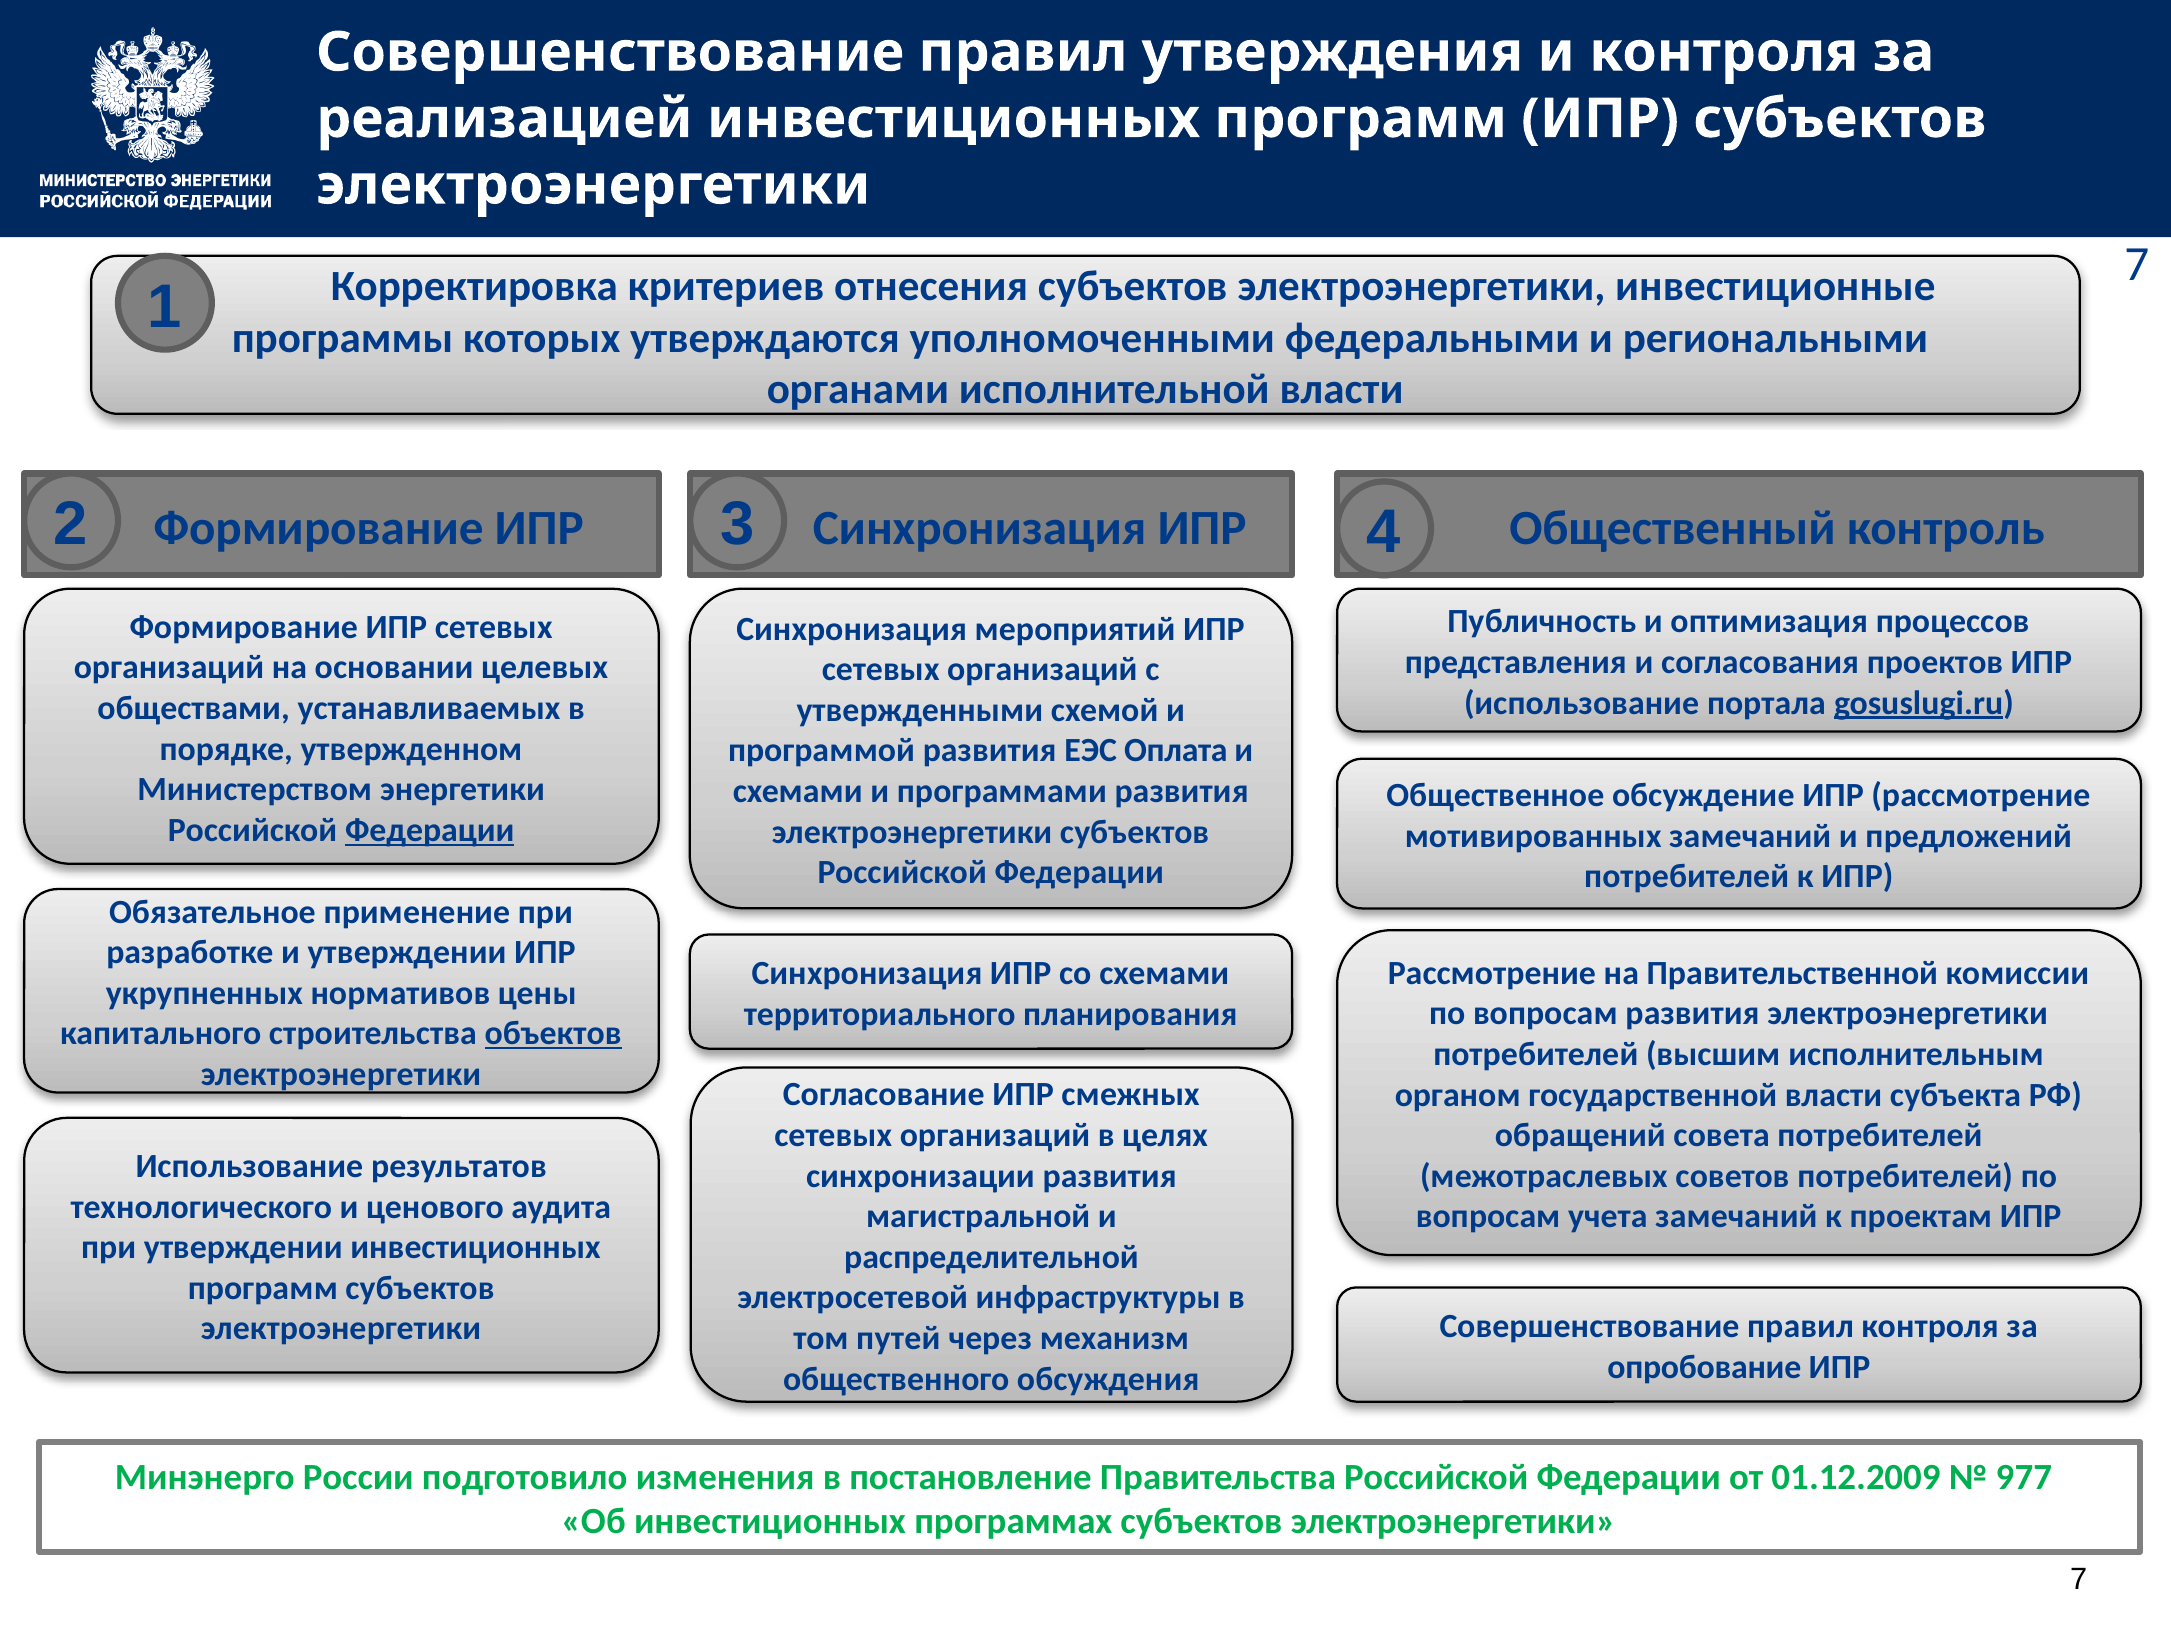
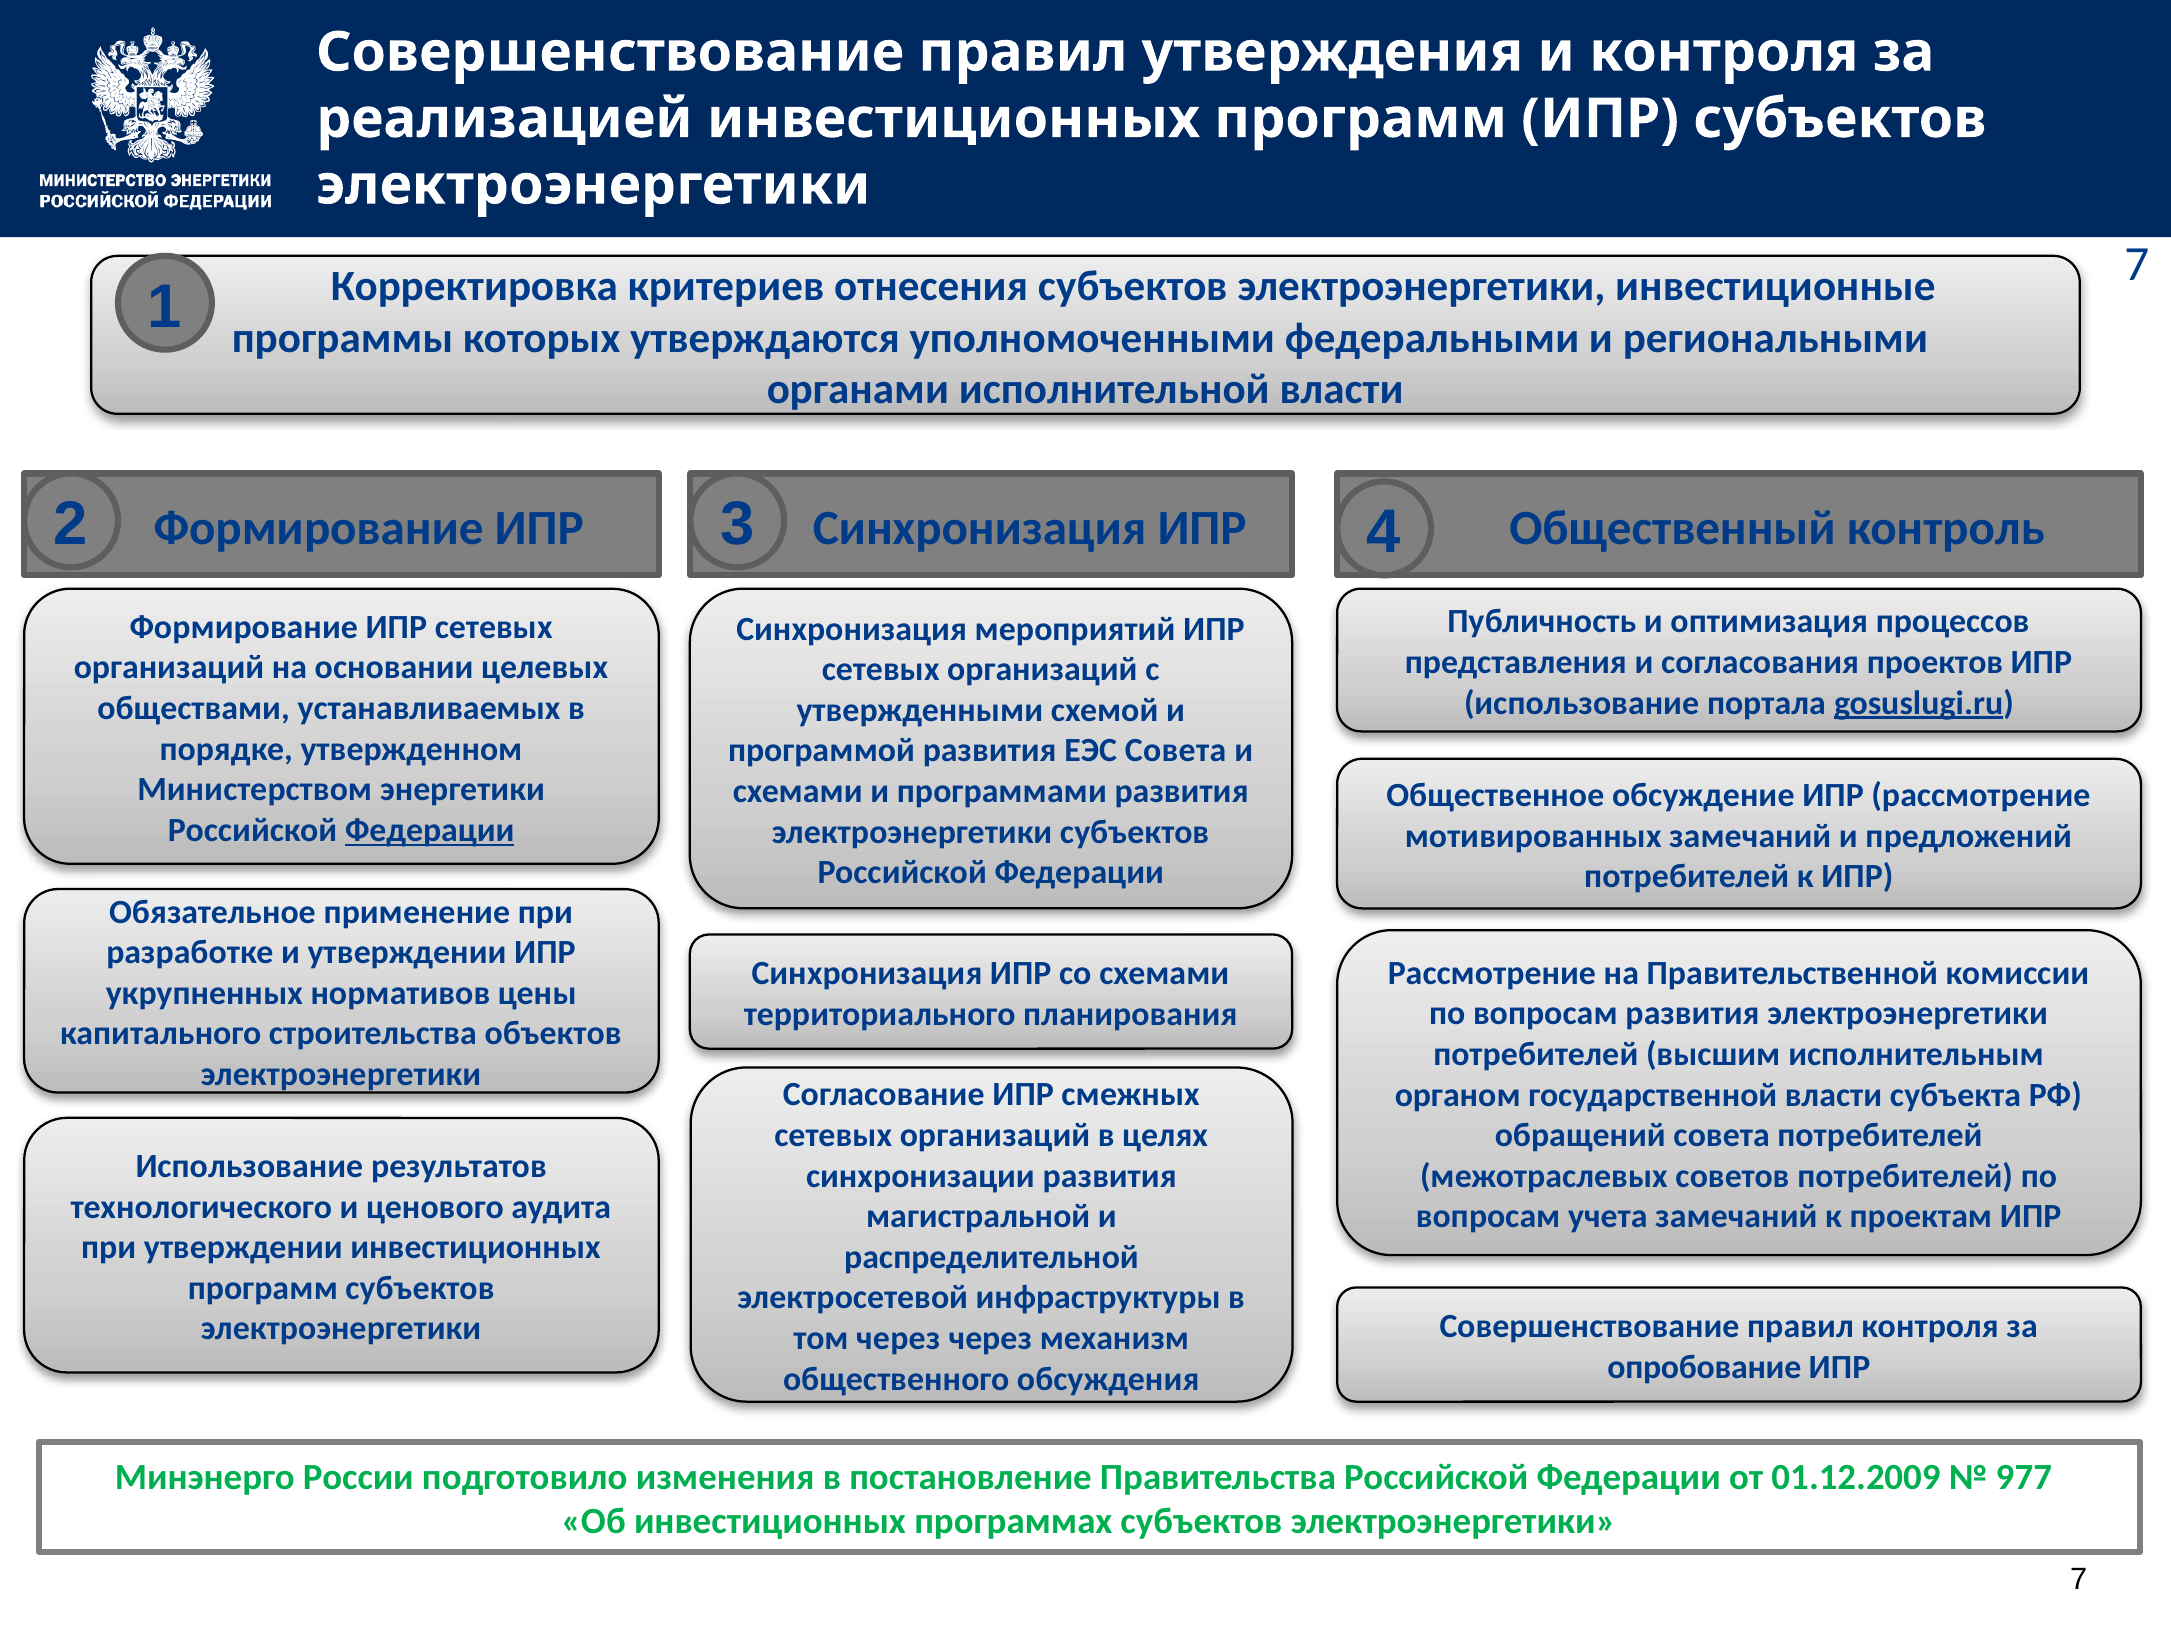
ЕЭС Оплата: Оплата -> Совета (1176, 751)
объектов underline: present -> none (553, 1034)
том путей: путей -> через (898, 1339)
